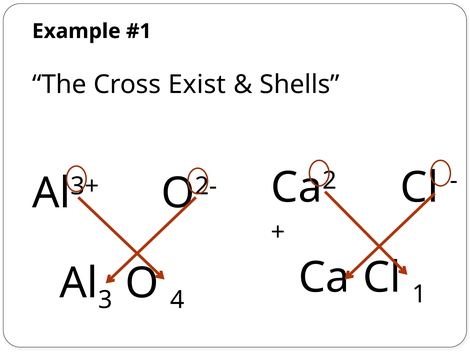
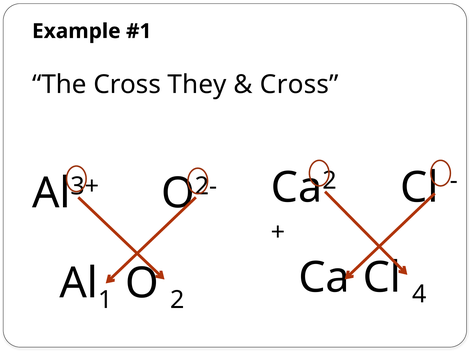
Exist: Exist -> They (197, 85)
Shells: Shells -> Cross (299, 85)
1: 1 -> 4 (419, 295)
3: 3 -> 1 (105, 300)
4: 4 -> 2 (177, 300)
